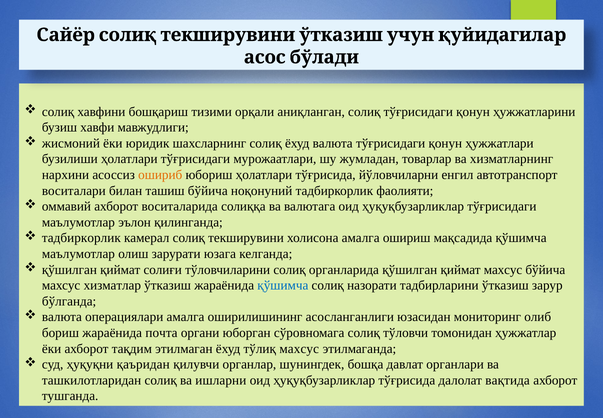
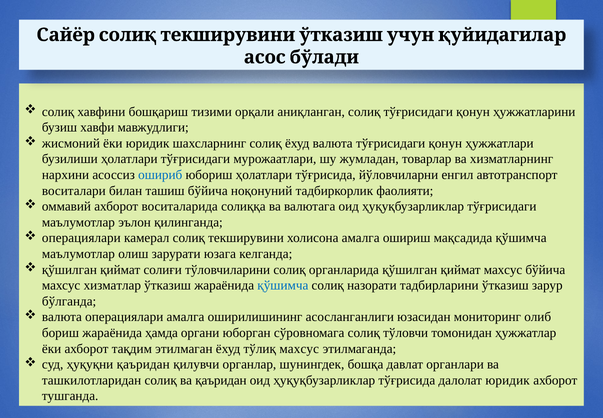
ошириб colour: orange -> blue (160, 175)
тадбиркорлик: тадбиркорлик -> операциялари (81, 238)
почта: почта -> ҳамда (162, 332)
ва ишларни: ишларни -> қаъридан (221, 380)
далолат вақтида: вақтида -> юридик (508, 380)
